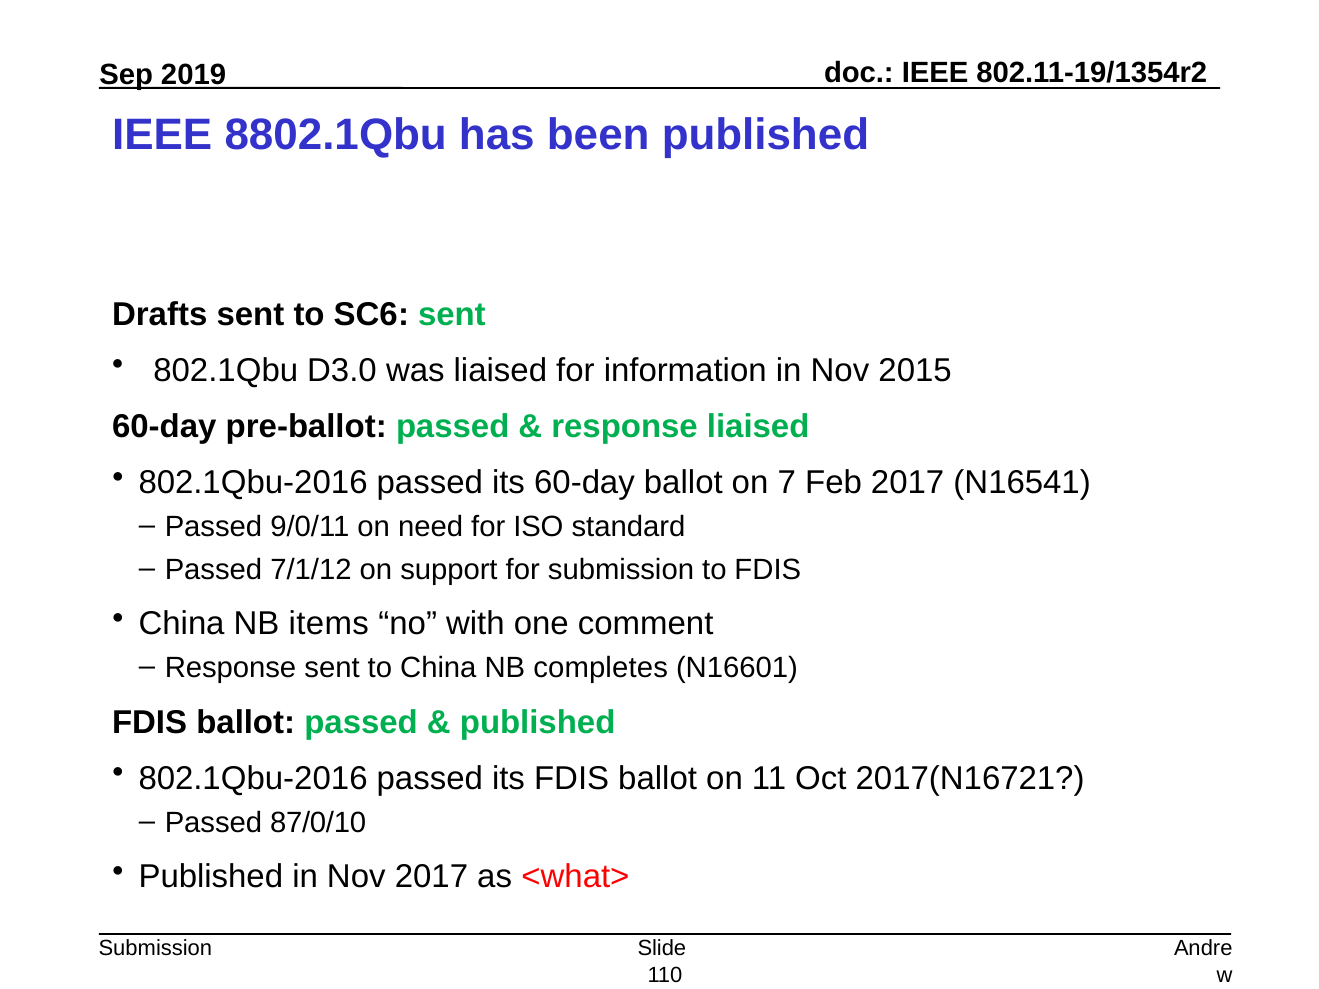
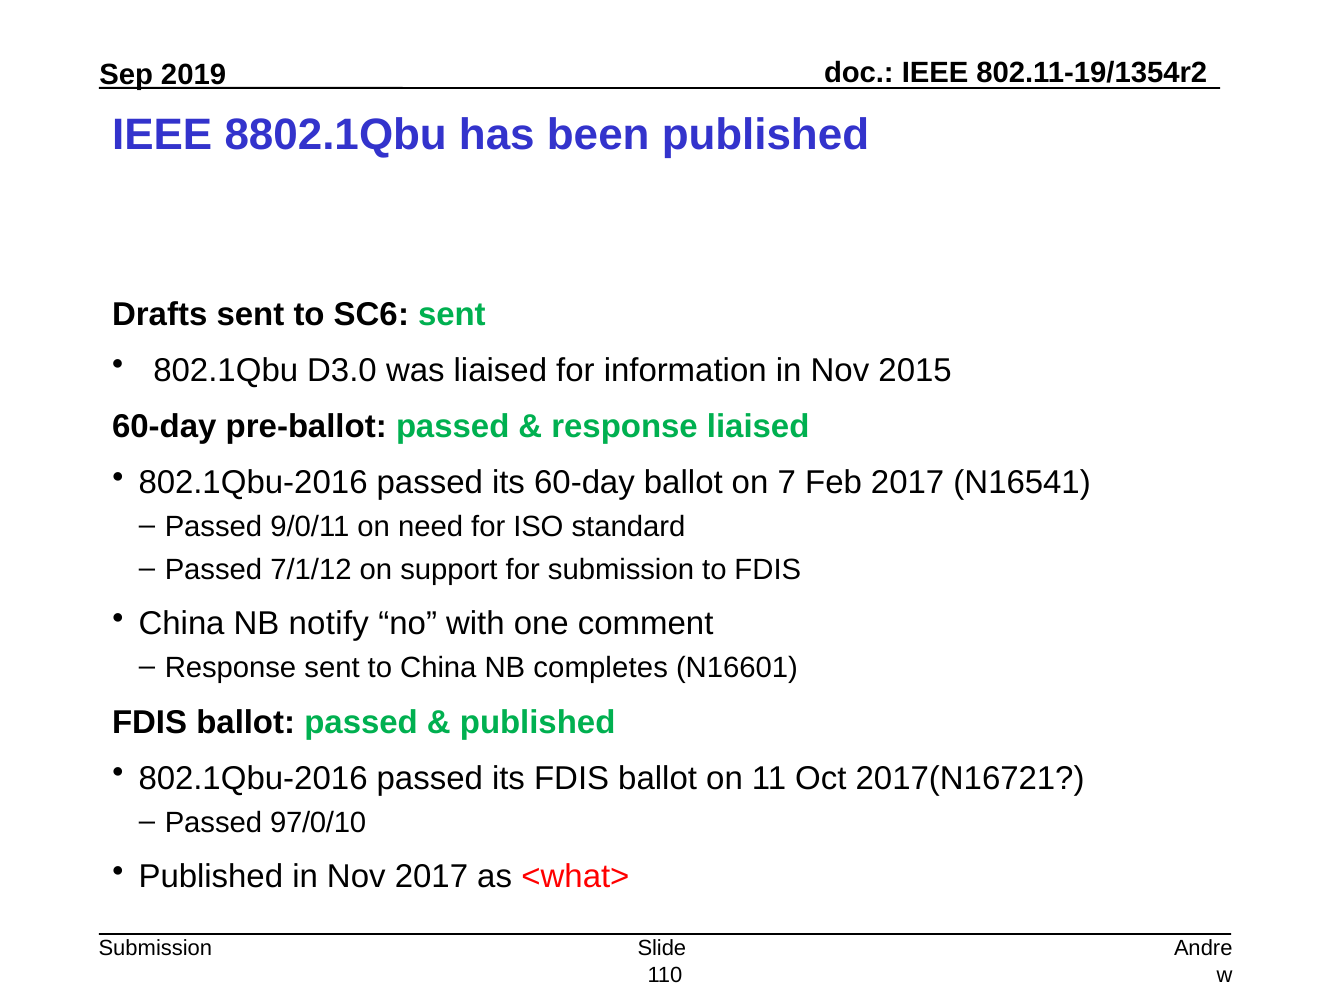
items: items -> notify (329, 624)
87/0/10: 87/0/10 -> 97/0/10 (318, 823)
